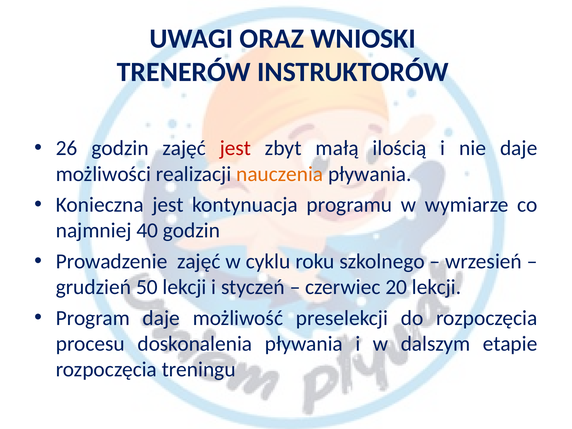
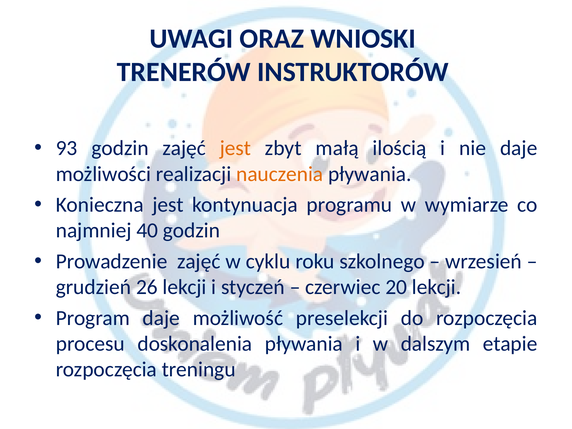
26: 26 -> 93 (67, 148)
jest colour: red -> orange (236, 148)
50: 50 -> 26 (147, 287)
